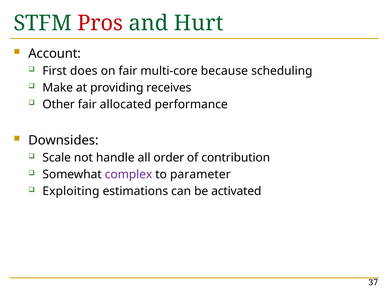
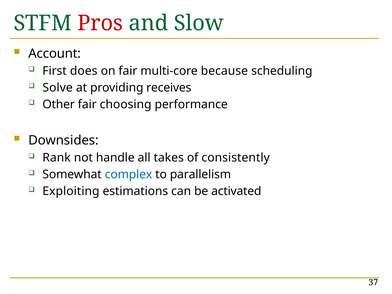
Hurt: Hurt -> Slow (199, 23)
Make: Make -> Solve (58, 88)
allocated: allocated -> choosing (126, 104)
Scale: Scale -> Rank (57, 158)
order: order -> takes (169, 158)
contribution: contribution -> consistently (236, 158)
complex colour: purple -> blue (129, 174)
parameter: parameter -> parallelism (200, 174)
